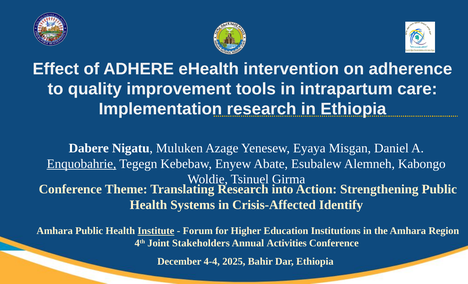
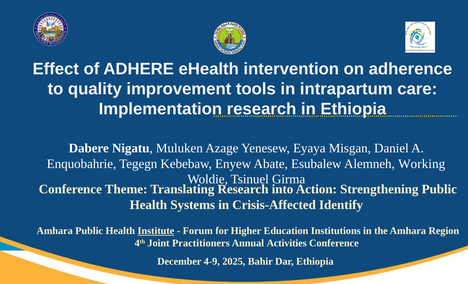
Enquobahrie underline: present -> none (82, 164)
Kabongo: Kabongo -> Working (422, 164)
Stakeholders: Stakeholders -> Practitioners (201, 243)
4-4: 4-4 -> 4-9 (212, 262)
